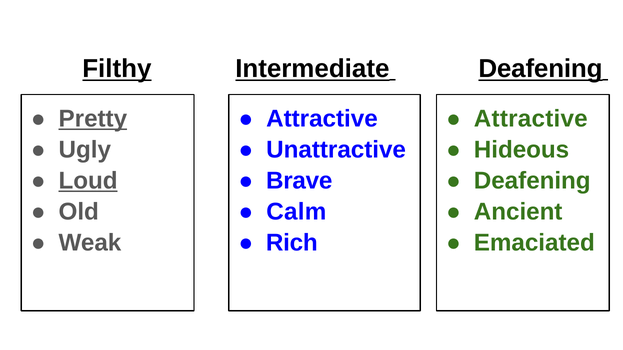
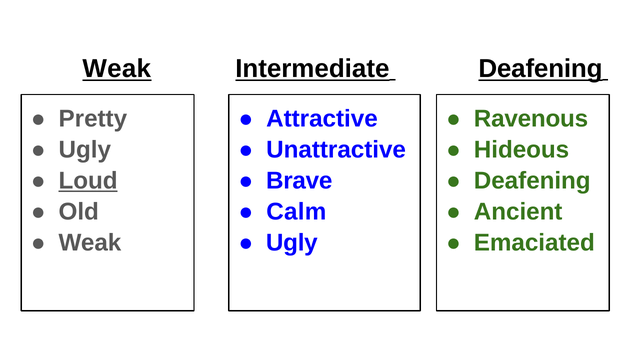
Filthy: Filthy -> Weak (117, 69)
Pretty underline: present -> none (93, 119)
Attractive: Attractive -> Ravenous (531, 119)
Rich: Rich -> Ugly (292, 243)
